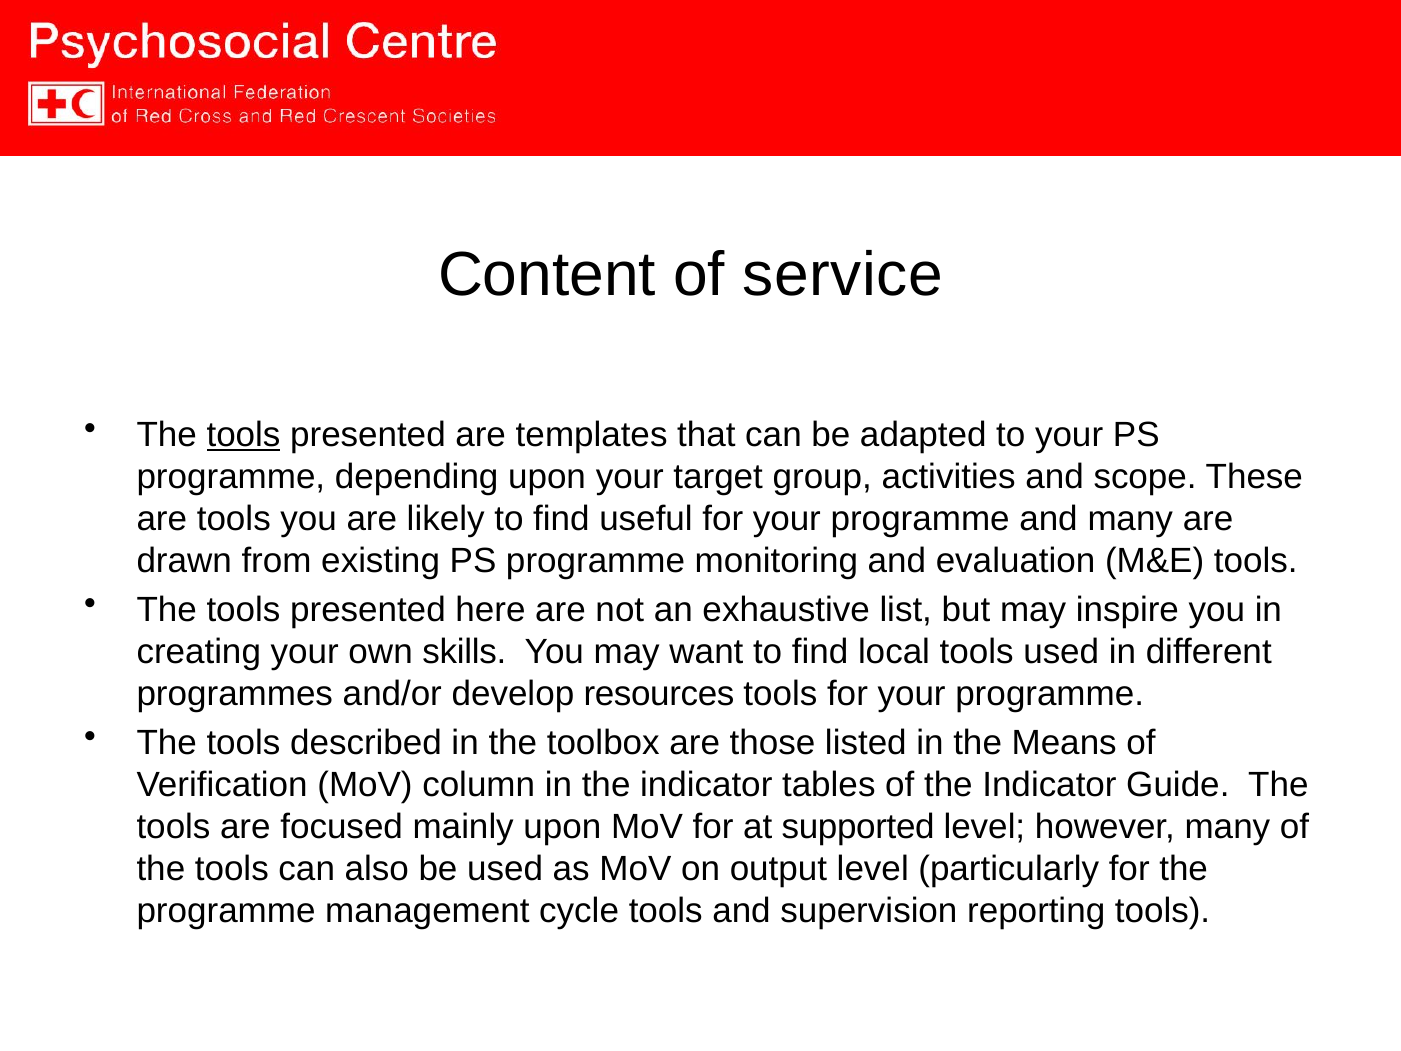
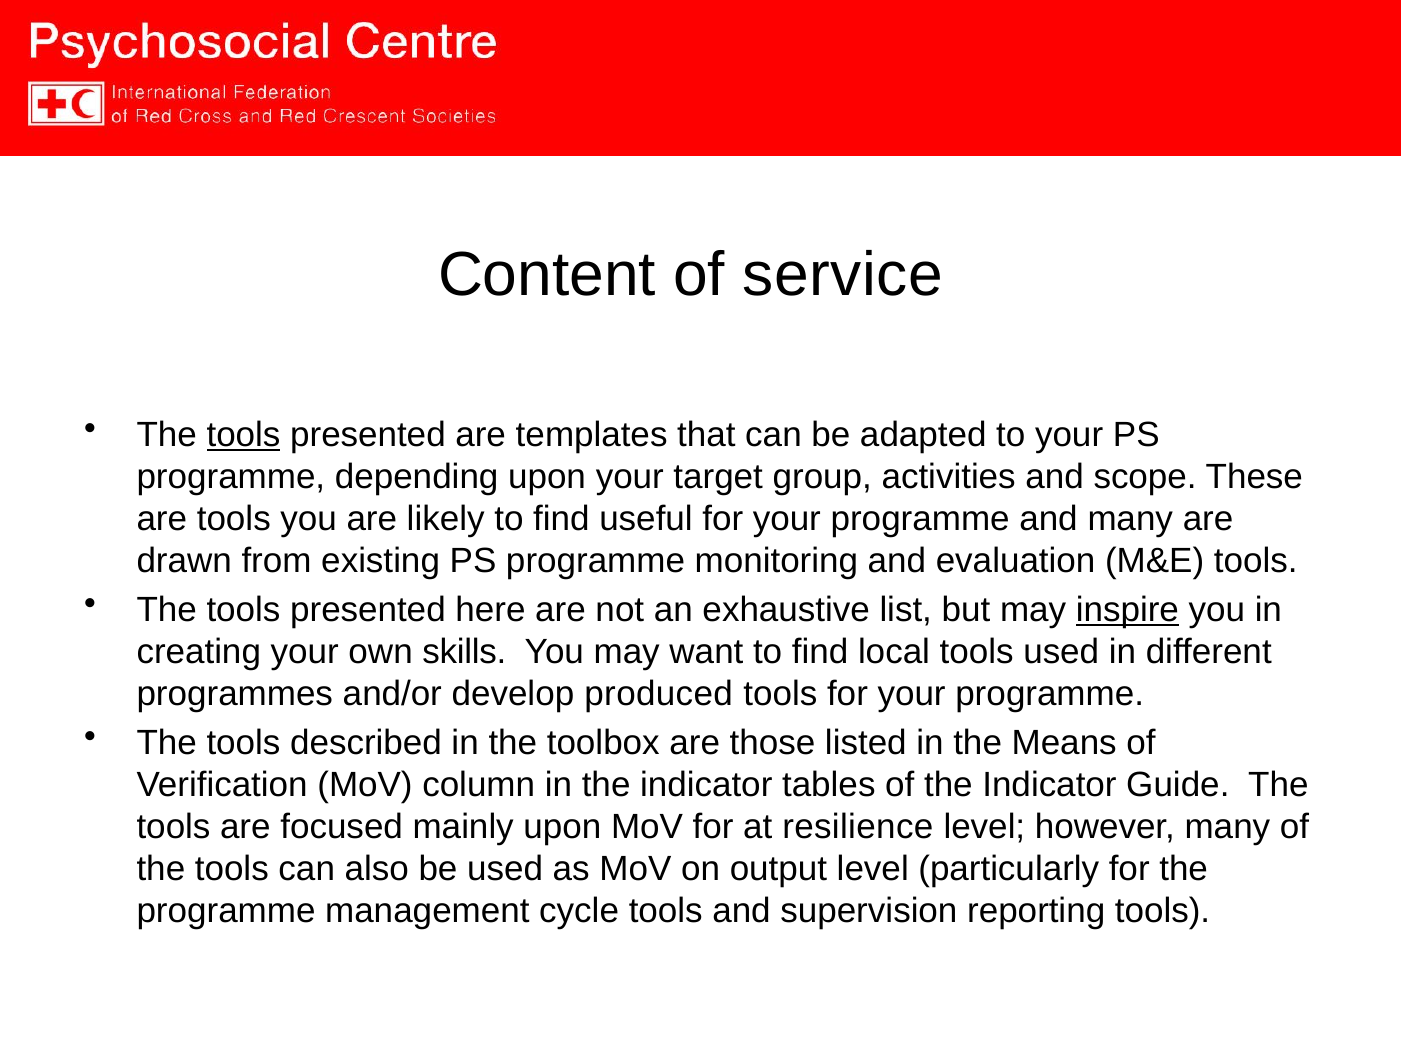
inspire underline: none -> present (1127, 610)
resources: resources -> produced (659, 694)
supported: supported -> resilience (858, 827)
